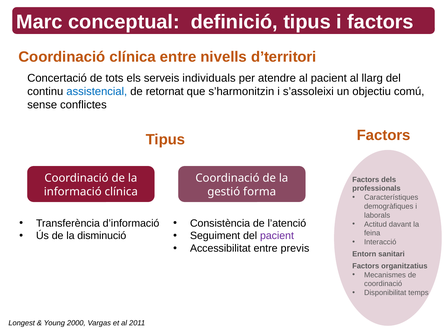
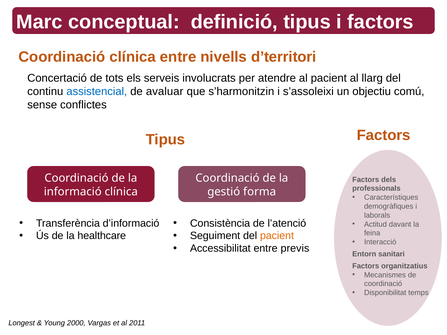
individuals: individuals -> involucrats (209, 78)
retornat: retornat -> avaluar (165, 92)
disminució: disminució -> healthcare (102, 236)
pacient colour: purple -> orange (277, 236)
